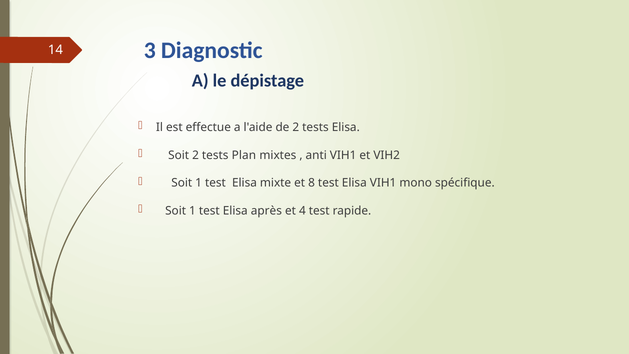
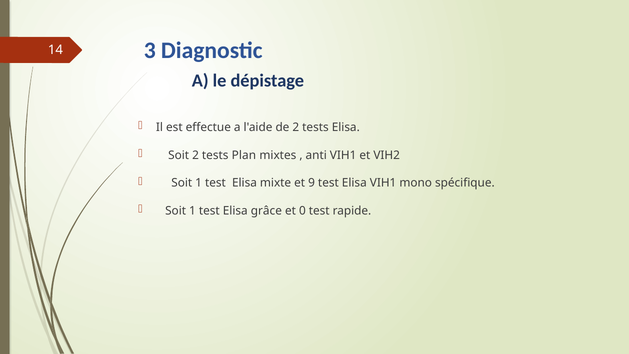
8: 8 -> 9 (312, 183)
après: après -> grâce (266, 211)
4: 4 -> 0 (302, 211)
